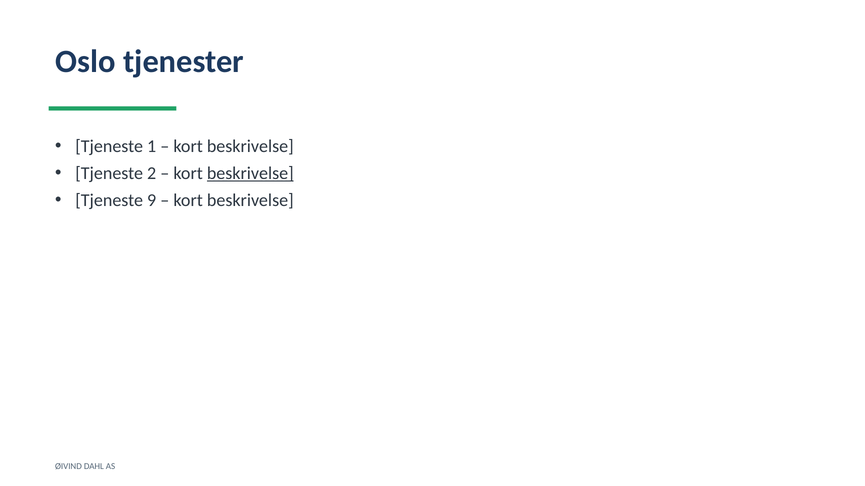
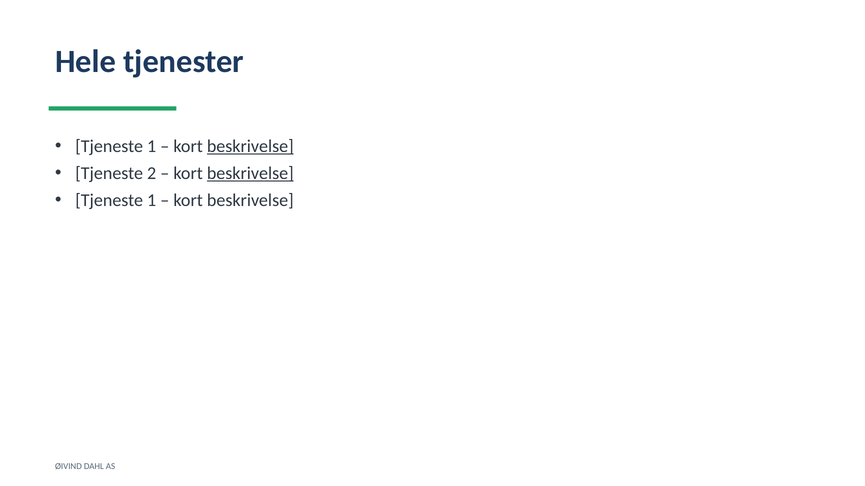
Oslo: Oslo -> Hele (85, 62)
beskrivelse underline: none -> present (250, 147)
9: 9 -> 1 (152, 201)
